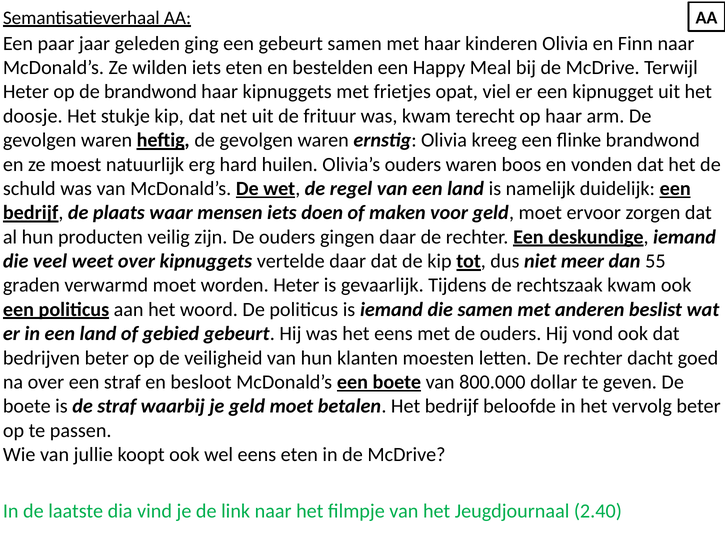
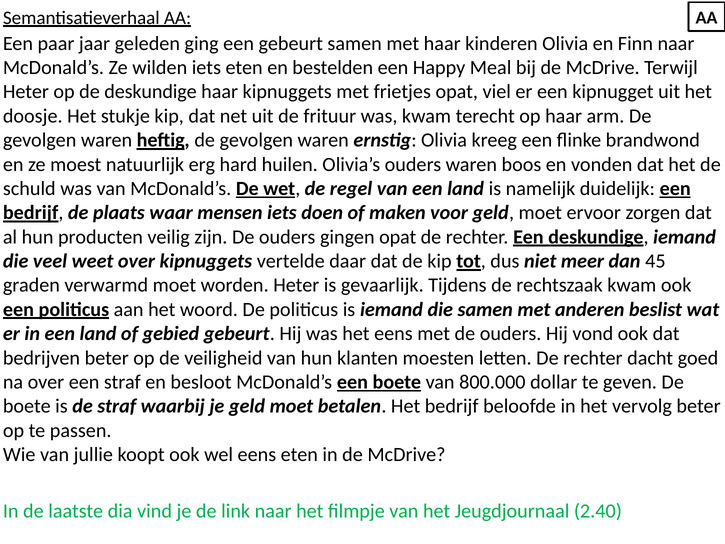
de brandwond: brandwond -> deskundige (151, 92)
gingen daar: daar -> opat (398, 237)
55: 55 -> 45 (655, 261)
